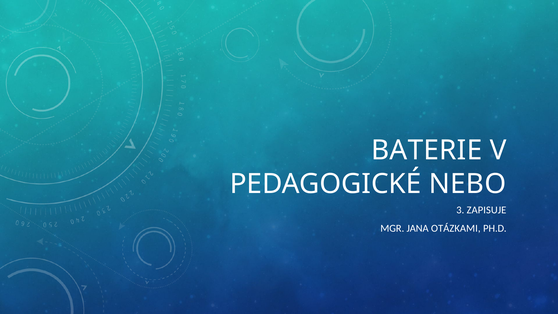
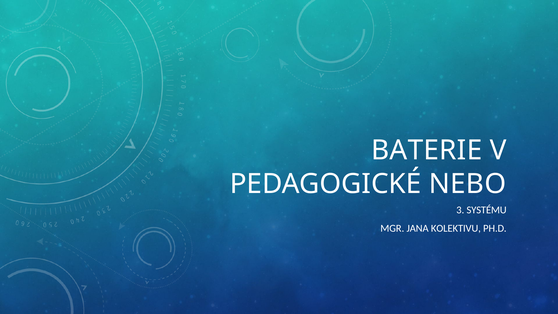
ZAPISUJE: ZAPISUJE -> SYSTÉMU (487, 210)
OTÁZKAMI: OTÁZKAMI -> KOLEKTIVU (456, 228)
